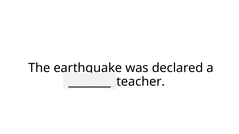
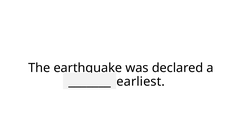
teacher: teacher -> earliest (141, 82)
